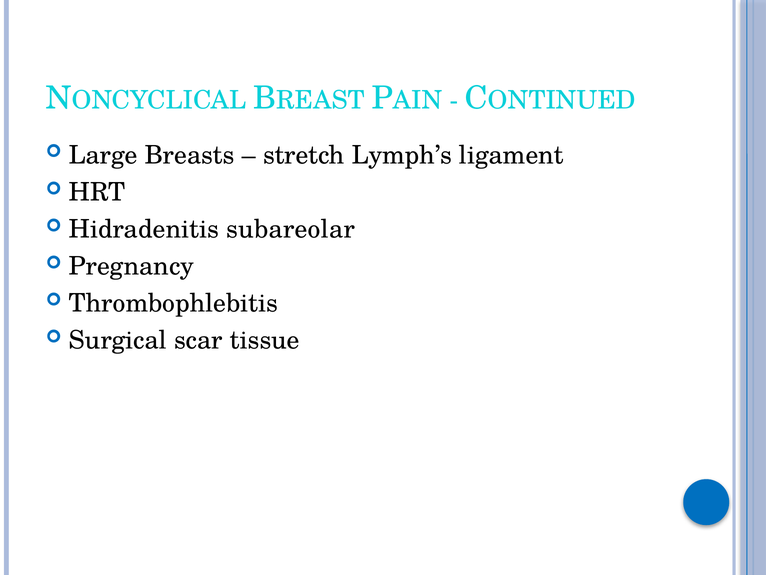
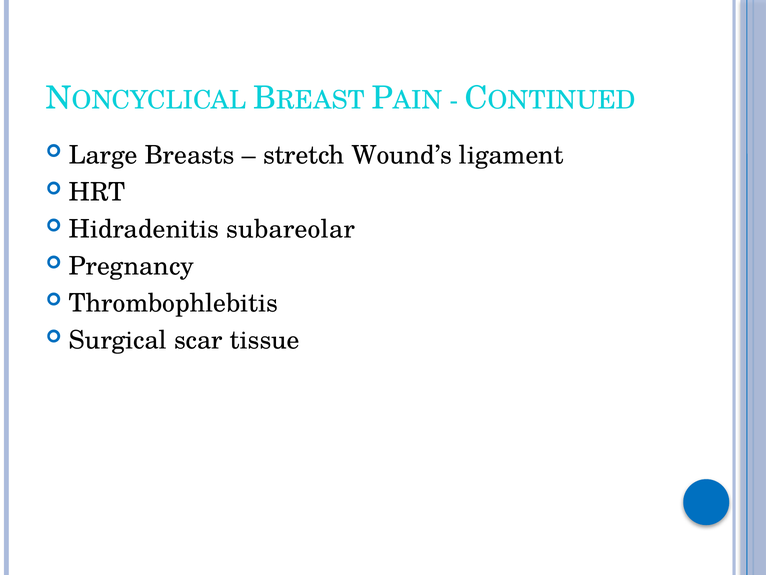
Lymph’s: Lymph’s -> Wound’s (402, 155)
